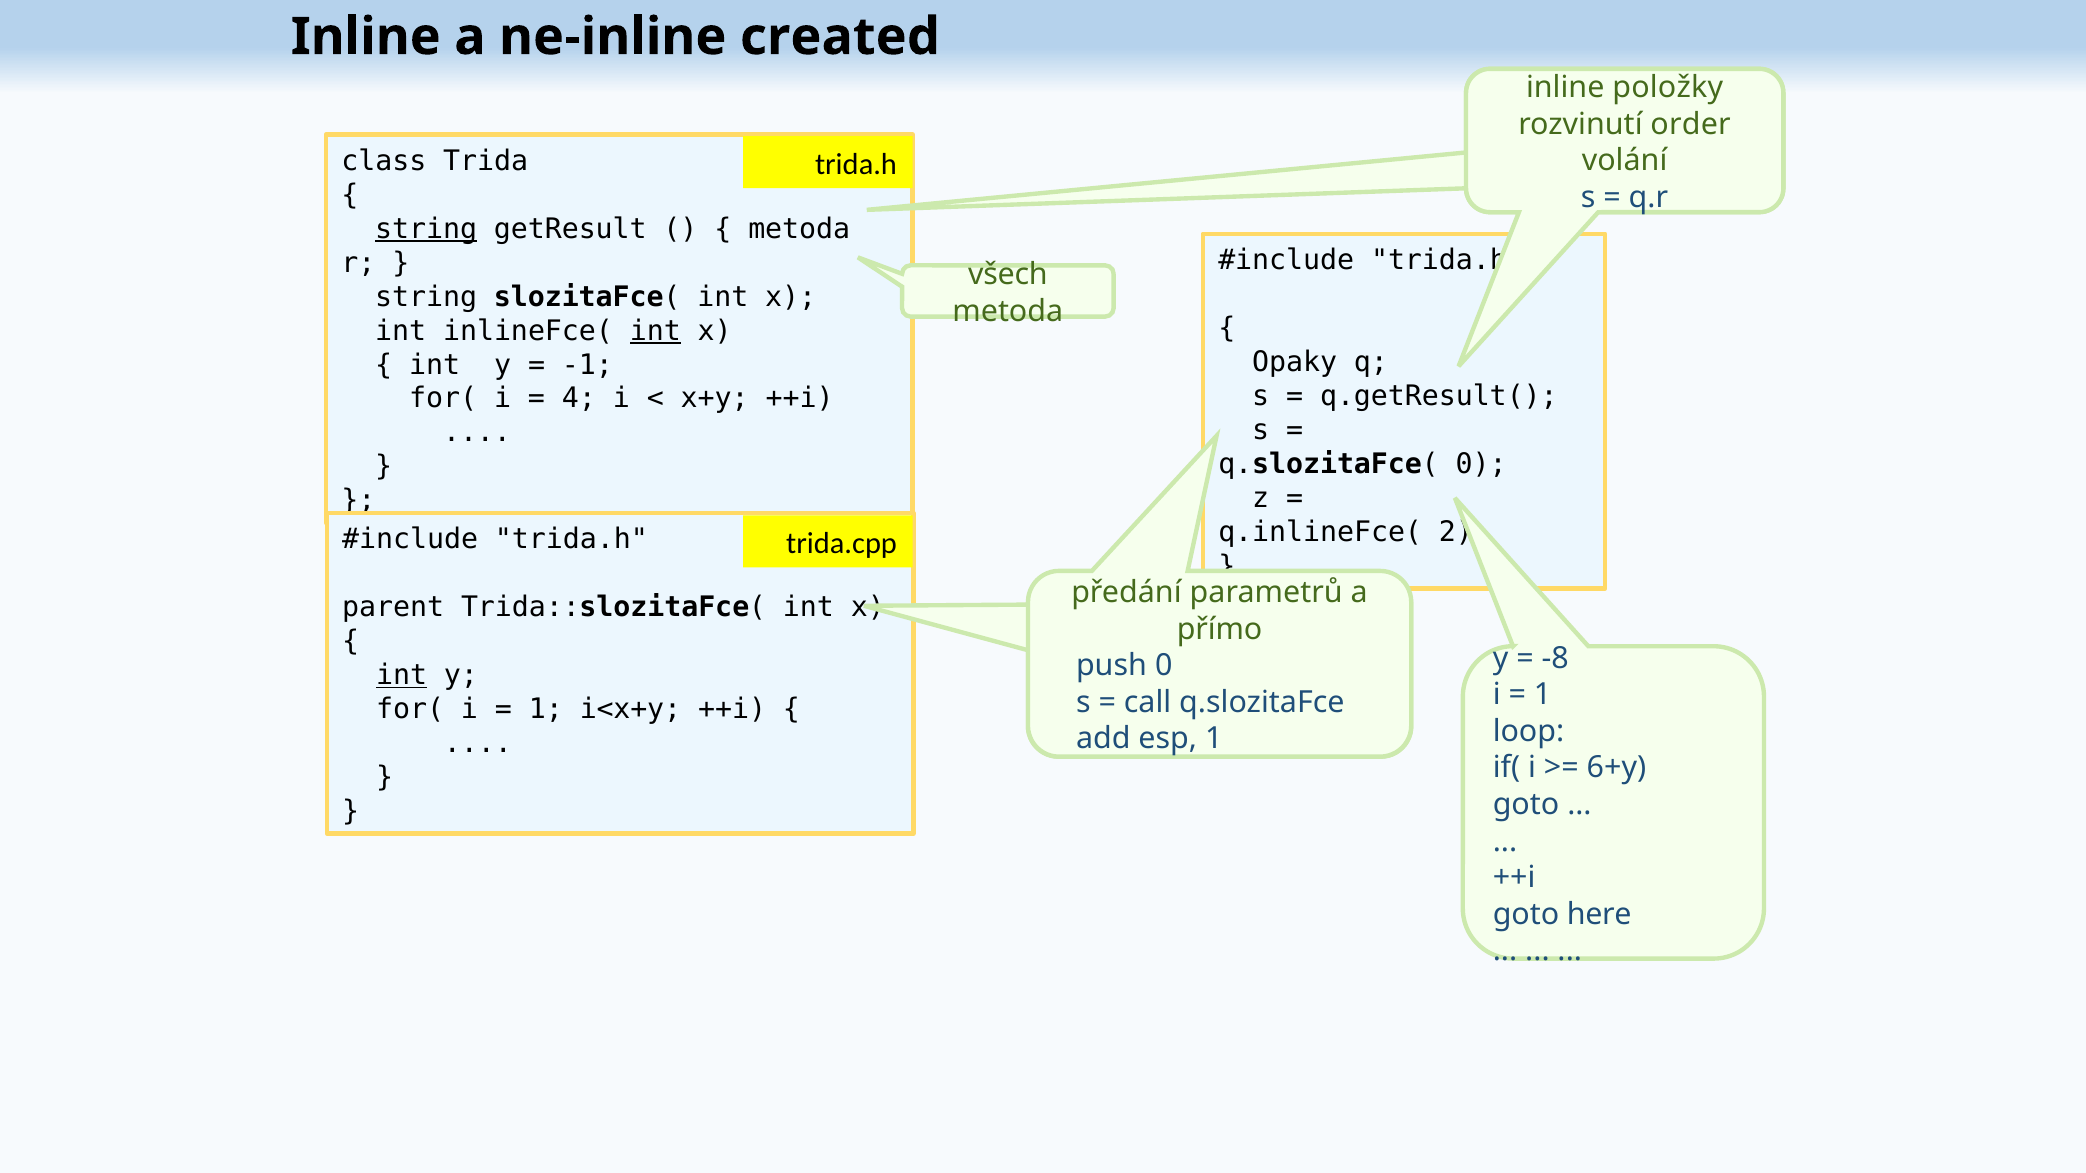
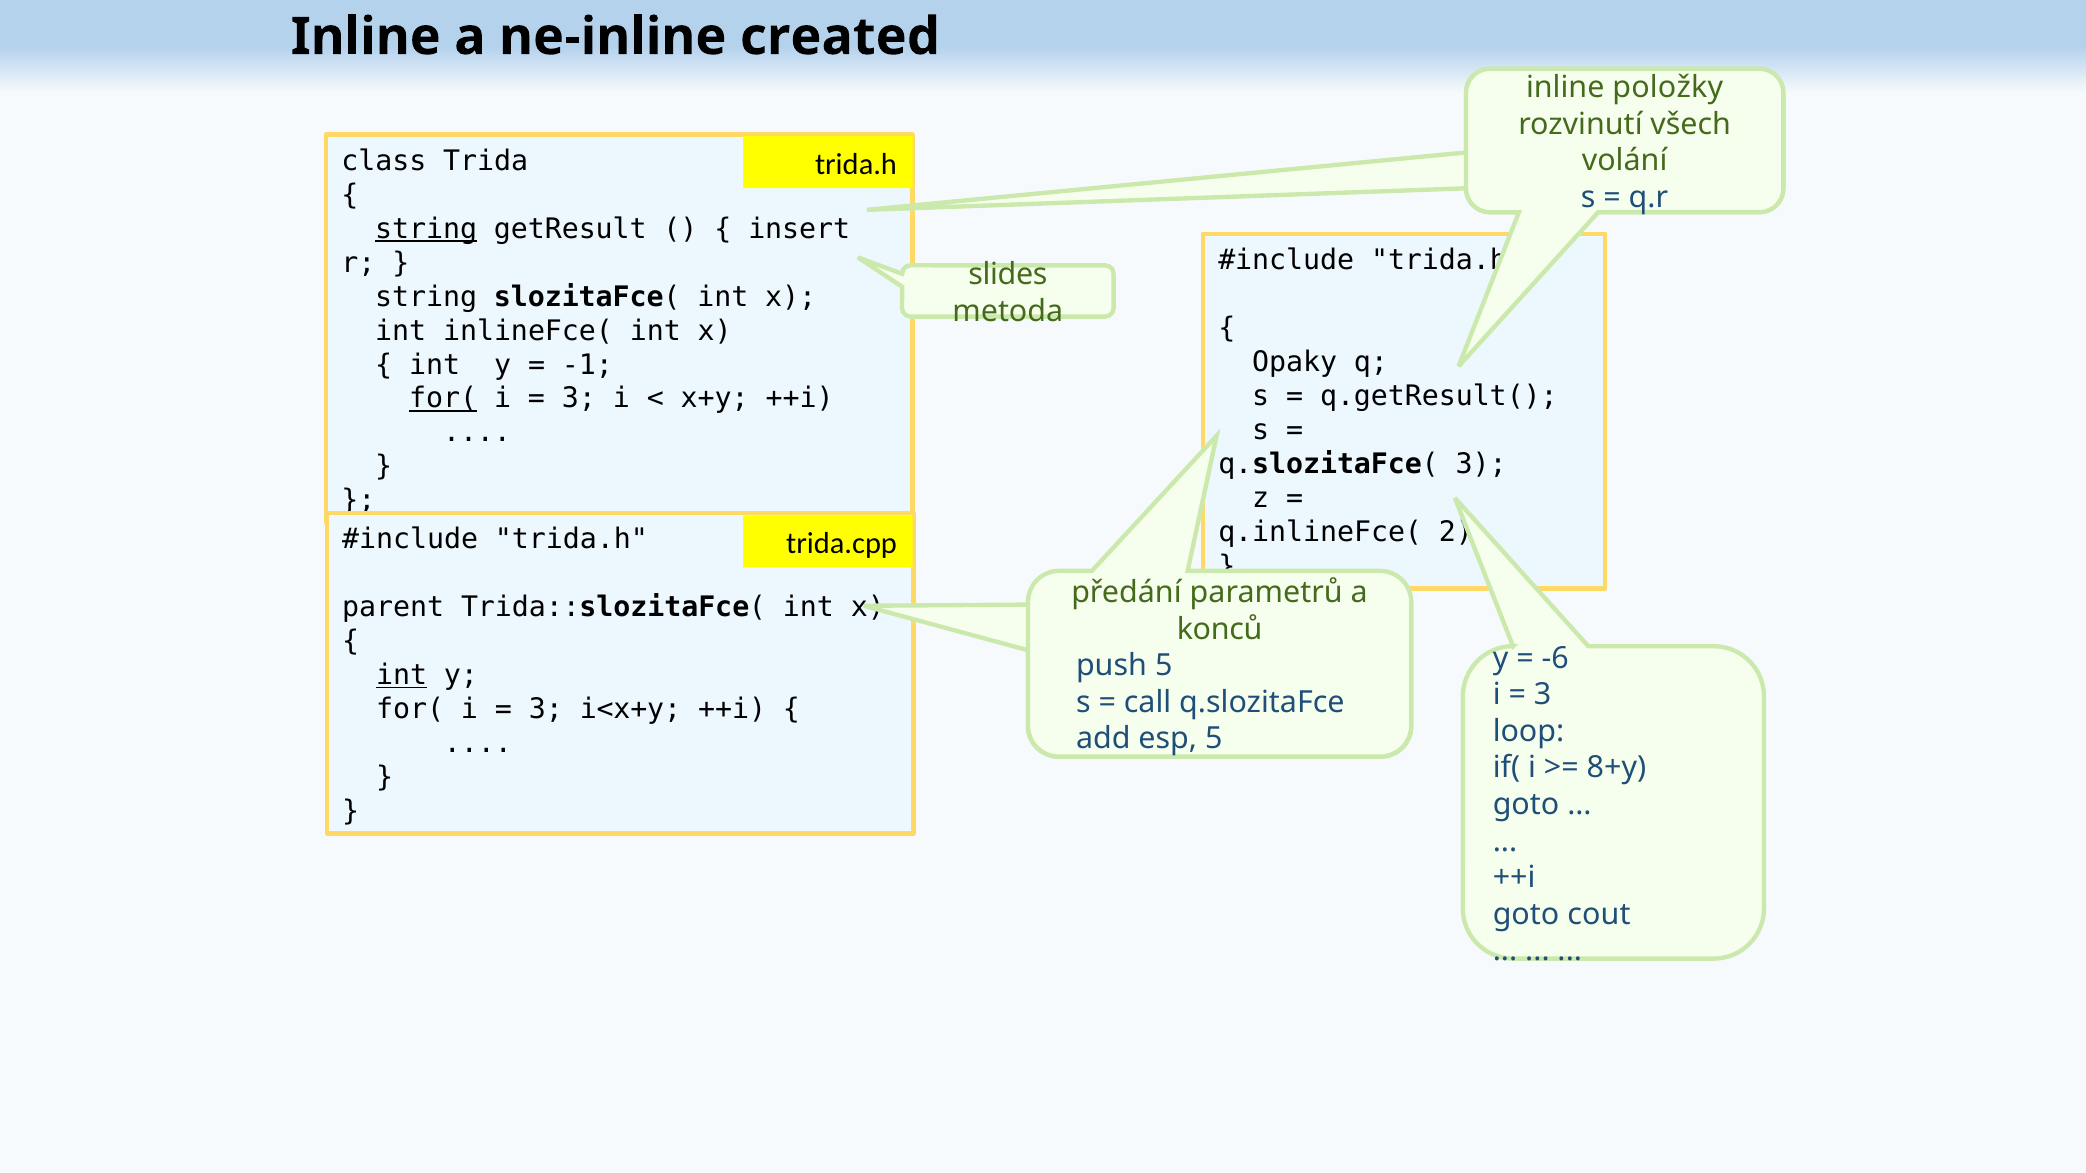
order: order -> všech (1691, 124)
metoda: metoda -> insert (799, 229)
všech: všech -> slides (1008, 275)
int underline: present -> none (655, 331)
for( underline: none -> present (443, 399)
4: 4 -> 3 (579, 399)
0: 0 -> 3 (1481, 464)
přímo: přímo -> konců (1220, 630)
-8: -8 -> -6 (1555, 659)
push 0: 0 -> 5 (1164, 666)
1: 1 -> 3 (1543, 695)
1: 1 -> 3 (546, 709)
esp 1: 1 -> 5 (1214, 739)
6+y: 6+y -> 8+y (1616, 768)
here: here -> cout (1599, 914)
